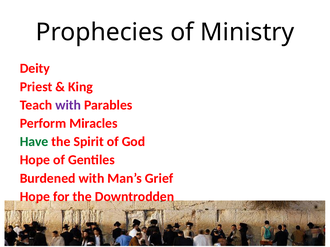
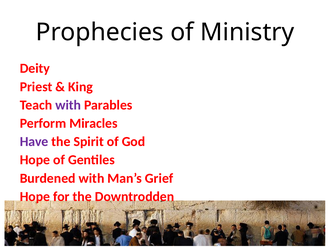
Have colour: green -> purple (34, 142)
